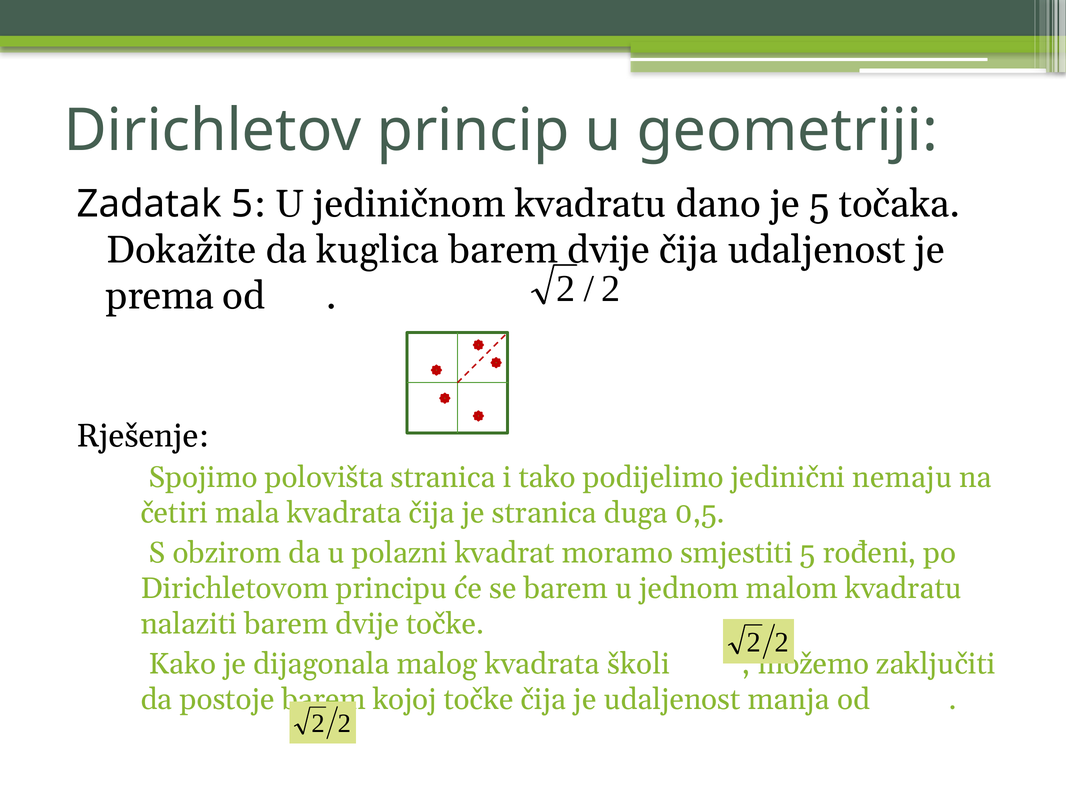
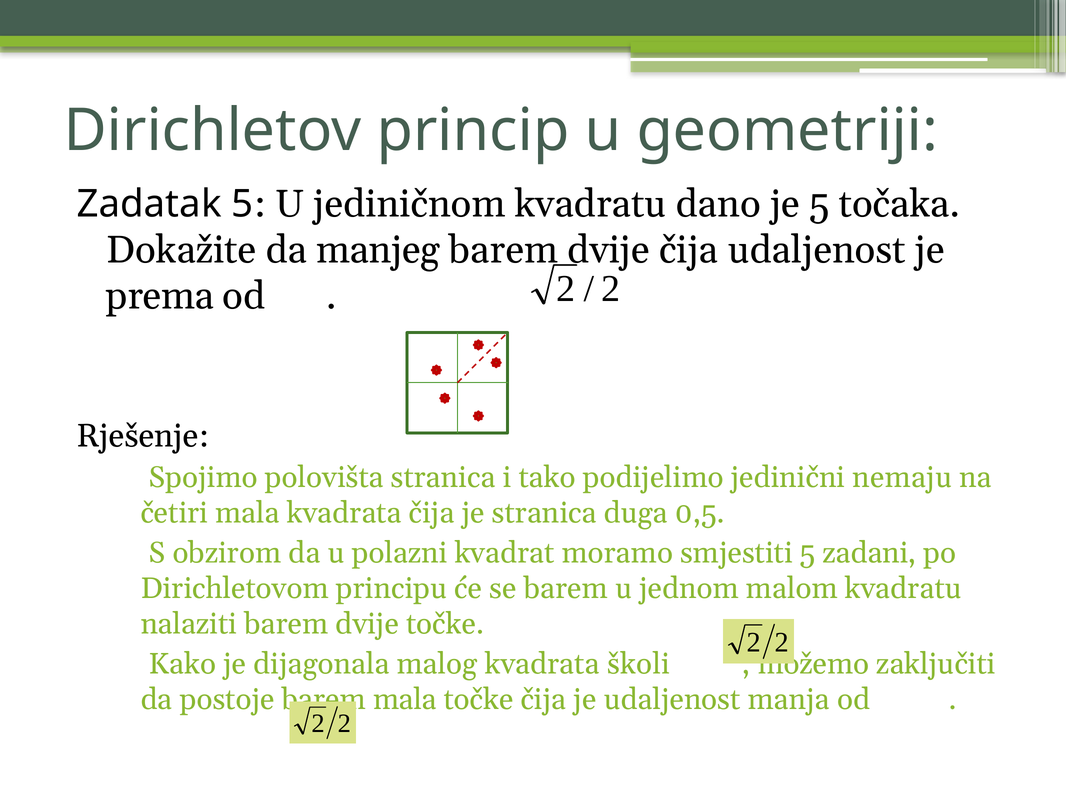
kuglica: kuglica -> manjeg (378, 250)
rođeni: rođeni -> zadani (870, 553)
kojoj: kojoj -> mala (405, 700)
